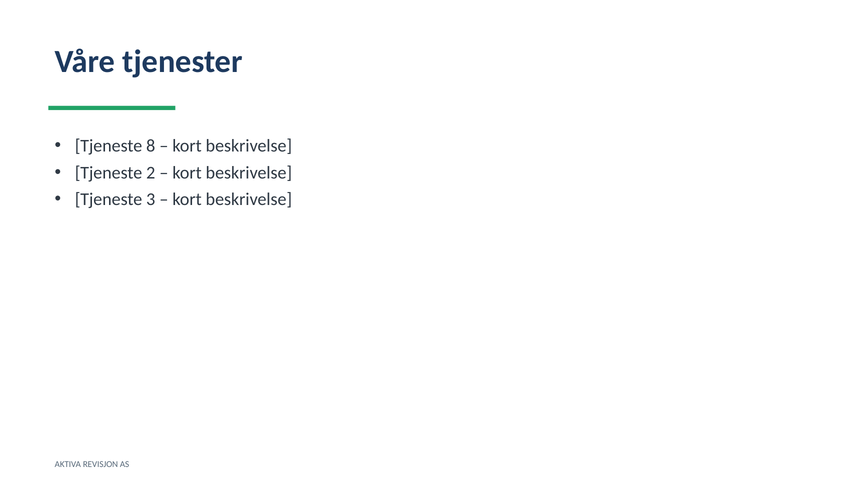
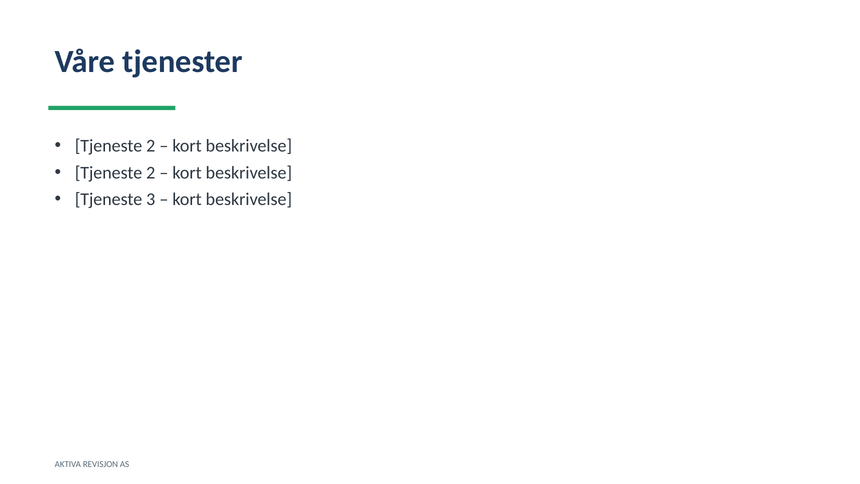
8: 8 -> 2 (151, 146)
